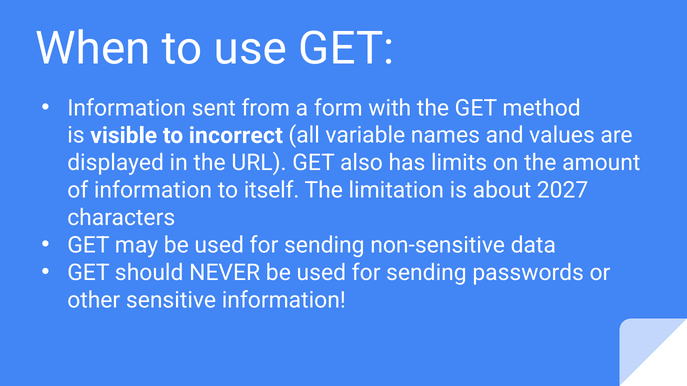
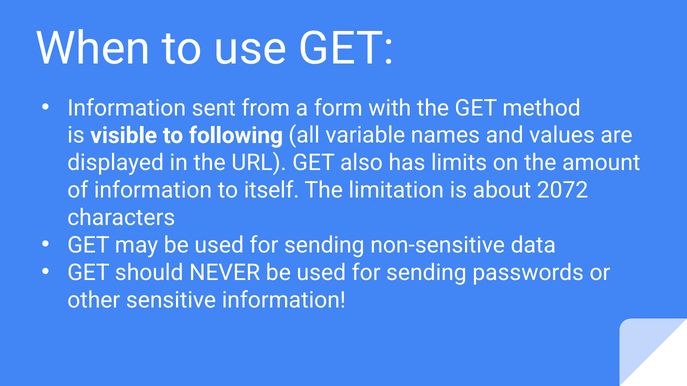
incorrect: incorrect -> following (236, 136)
2027: 2027 -> 2072 (563, 191)
